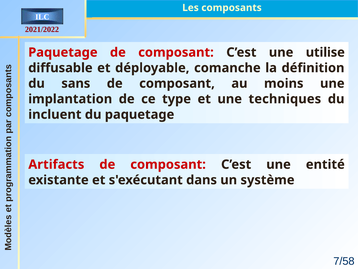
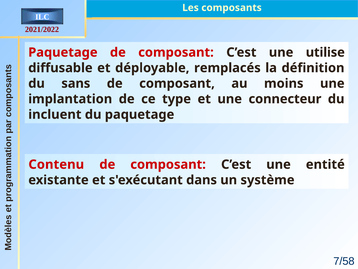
comanche: comanche -> remplacés (227, 68)
techniques: techniques -> connecteur (285, 99)
Artifacts: Artifacts -> Contenu (56, 164)
